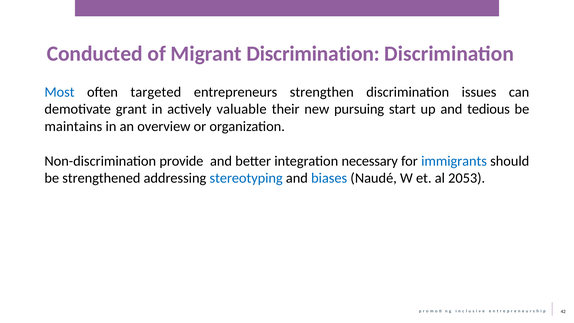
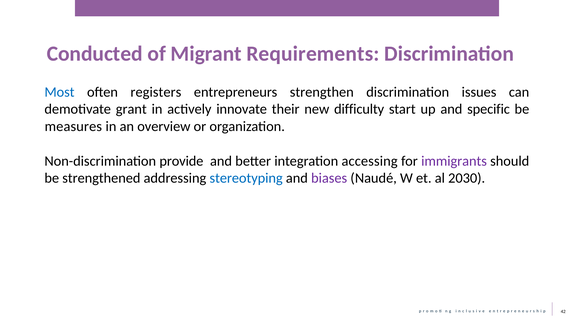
Migrant Discrimination: Discrimination -> Requirements (313, 54)
targeted: targeted -> registers (156, 92)
valuable: valuable -> innovate (242, 109)
pursuing: pursuing -> difficulty (359, 109)
tedious: tedious -> specific (489, 109)
maintains: maintains -> measures (73, 126)
necessary: necessary -> accessing (370, 161)
immigrants colour: blue -> purple (454, 161)
biases colour: blue -> purple (329, 178)
2053: 2053 -> 2030 (467, 178)
